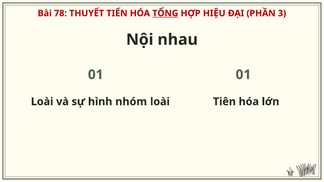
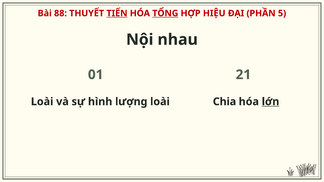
78: 78 -> 88 (60, 13)
TIẾN underline: none -> present (117, 13)
3: 3 -> 5 (282, 13)
01 01: 01 -> 21 (243, 75)
nhóm: nhóm -> lượng (131, 102)
Tiên: Tiên -> Chia (224, 102)
lớn underline: none -> present (271, 102)
